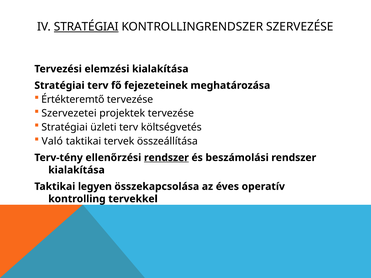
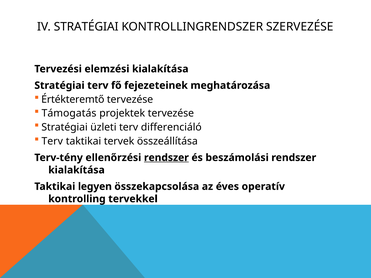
STRATÉGIAI underline: present -> none (86, 27)
Szervezetei: Szervezetei -> Támogatás (69, 113)
költségvetés: költségvetés -> differenciáló (171, 127)
Való: Való -> Terv (52, 141)
